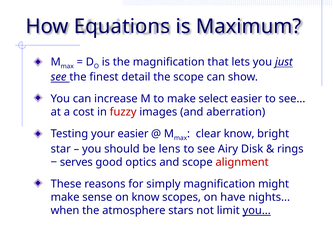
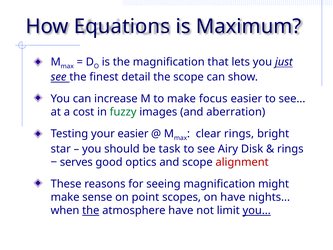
select: select -> focus (213, 99)
fuzzy colour: red -> green (123, 112)
clear know: know -> rings (239, 134)
lens: lens -> task (170, 149)
simply: simply -> seeing (163, 184)
on know: know -> point (145, 197)
the underline: none -> present (91, 210)
atmosphere stars: stars -> have (181, 210)
